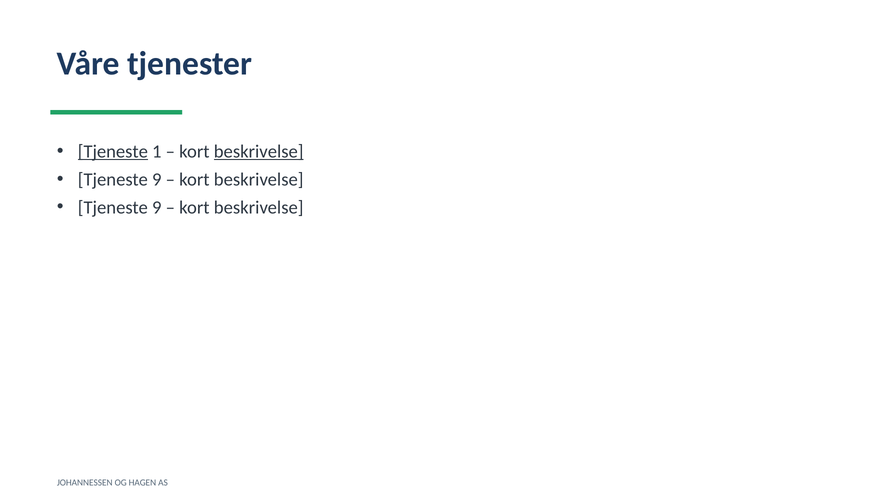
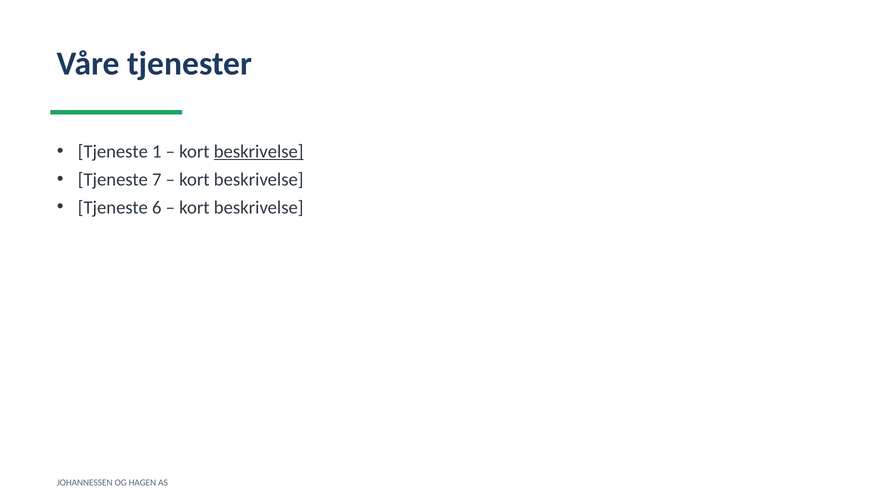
Tjeneste underline: present -> none (113, 151)
9: 9 -> 7 (157, 179)
9: 9 -> 6 (157, 207)
